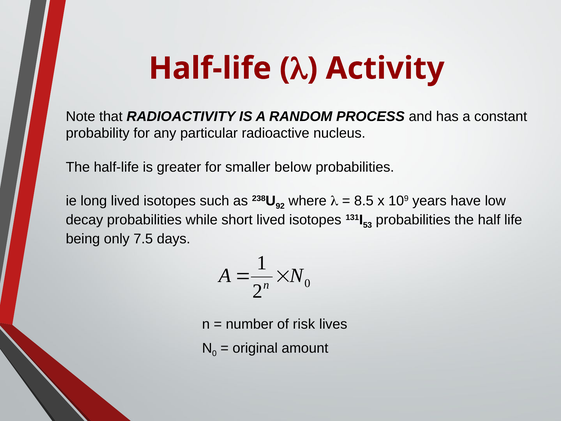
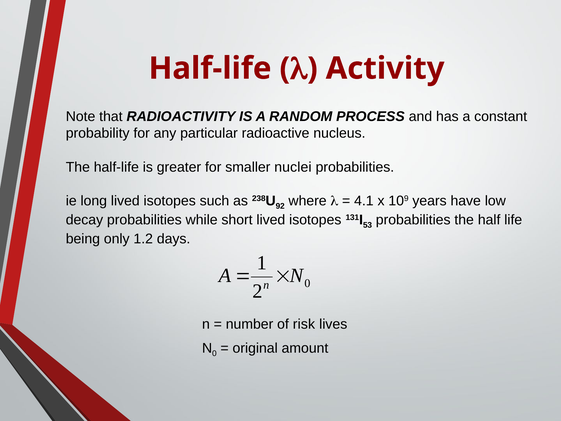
below: below -> nuclei (293, 167)
8.5: 8.5 -> 4.1 (364, 201)
7.5: 7.5 -> 1.2 (143, 239)
